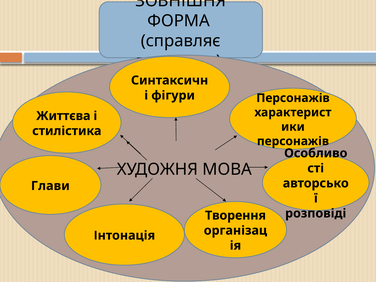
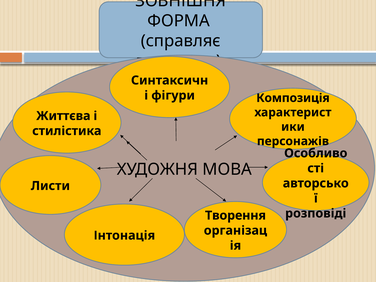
Персонажів: Персонажів -> Композиція (293, 98)
Глави: Глави -> Листи (50, 186)
